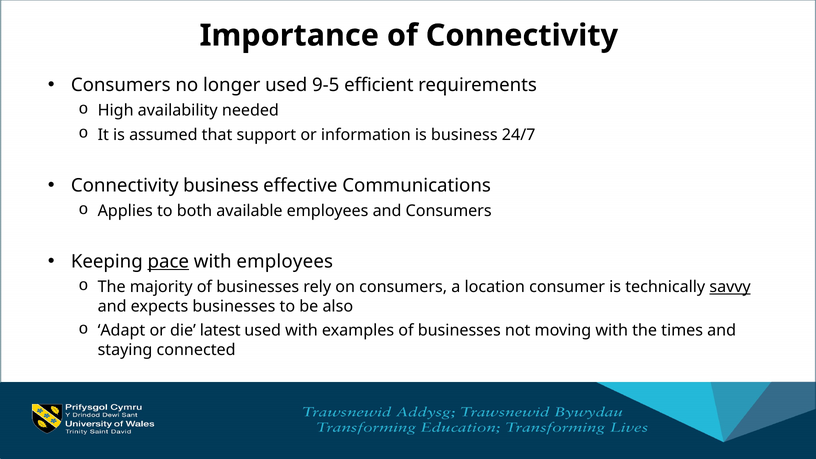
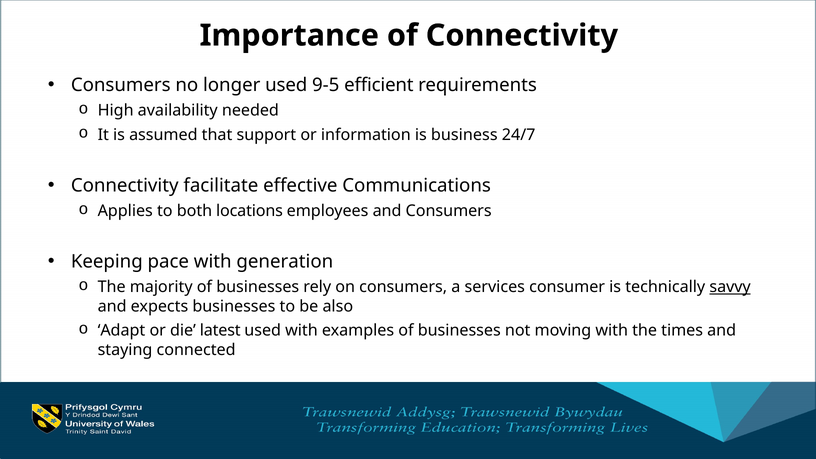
Connectivity business: business -> facilitate (221, 185)
available: available -> locations (250, 211)
pace underline: present -> none (168, 262)
with employees: employees -> generation (285, 262)
location: location -> services (495, 287)
